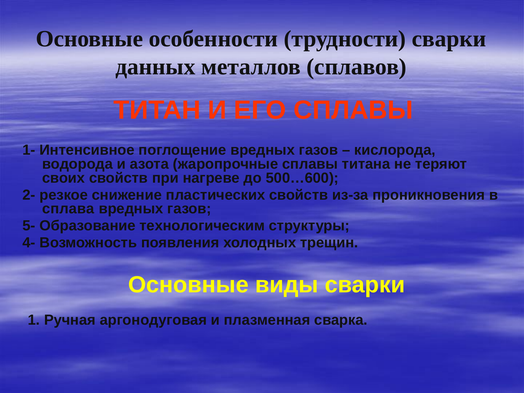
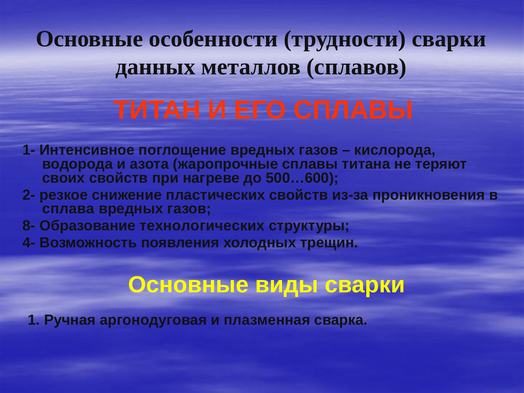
5-: 5- -> 8- (29, 226)
технологическим: технологическим -> технологических (202, 226)
